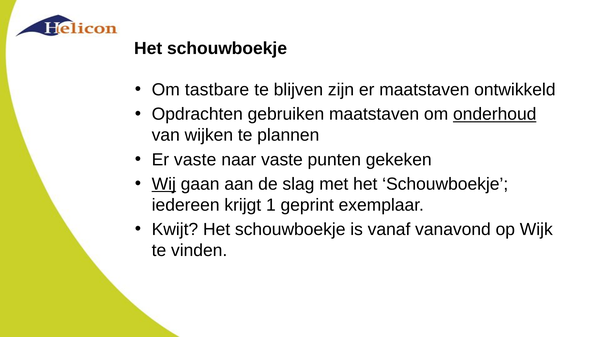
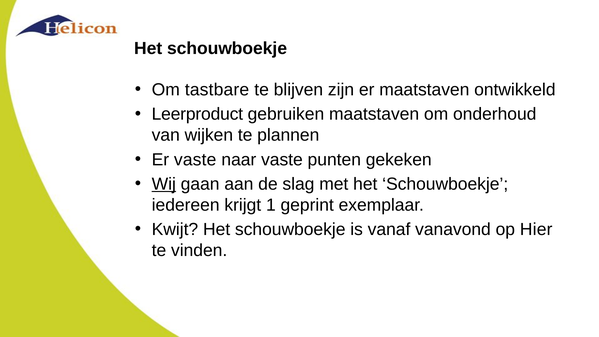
Opdrachten: Opdrachten -> Leerproduct (197, 114)
onderhoud underline: present -> none (495, 114)
Wijk: Wijk -> Hier (536, 229)
